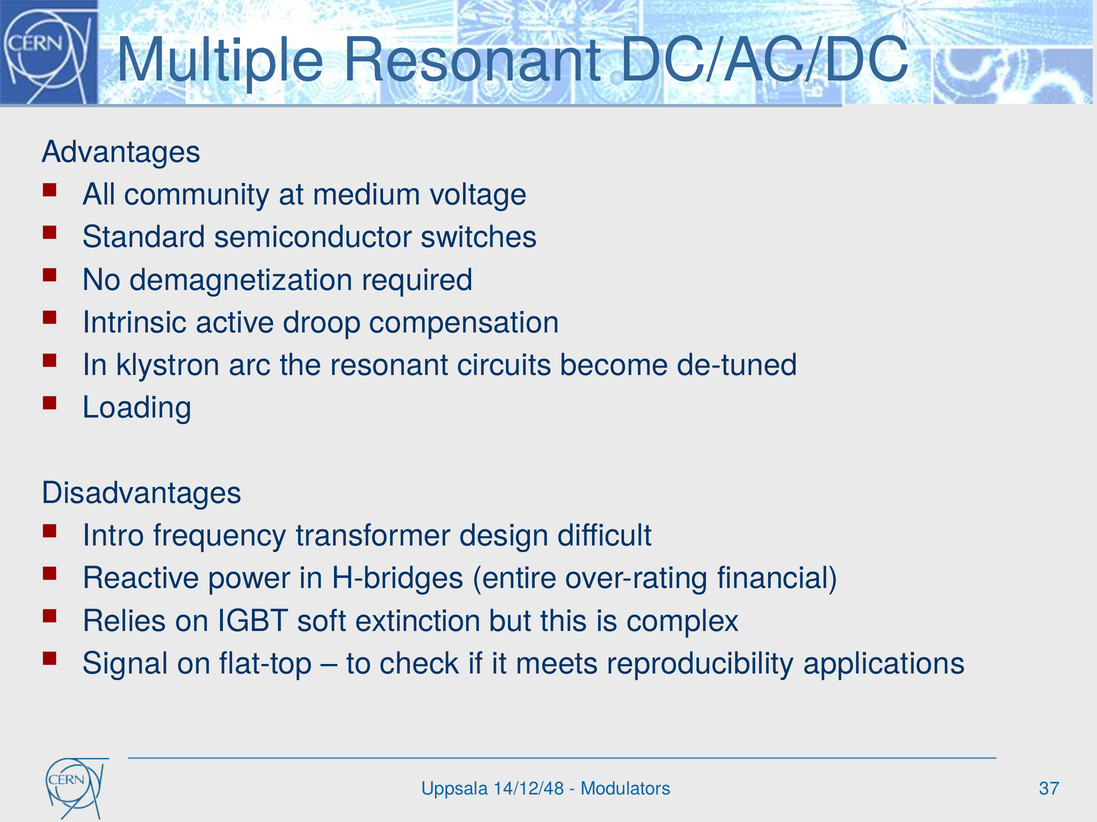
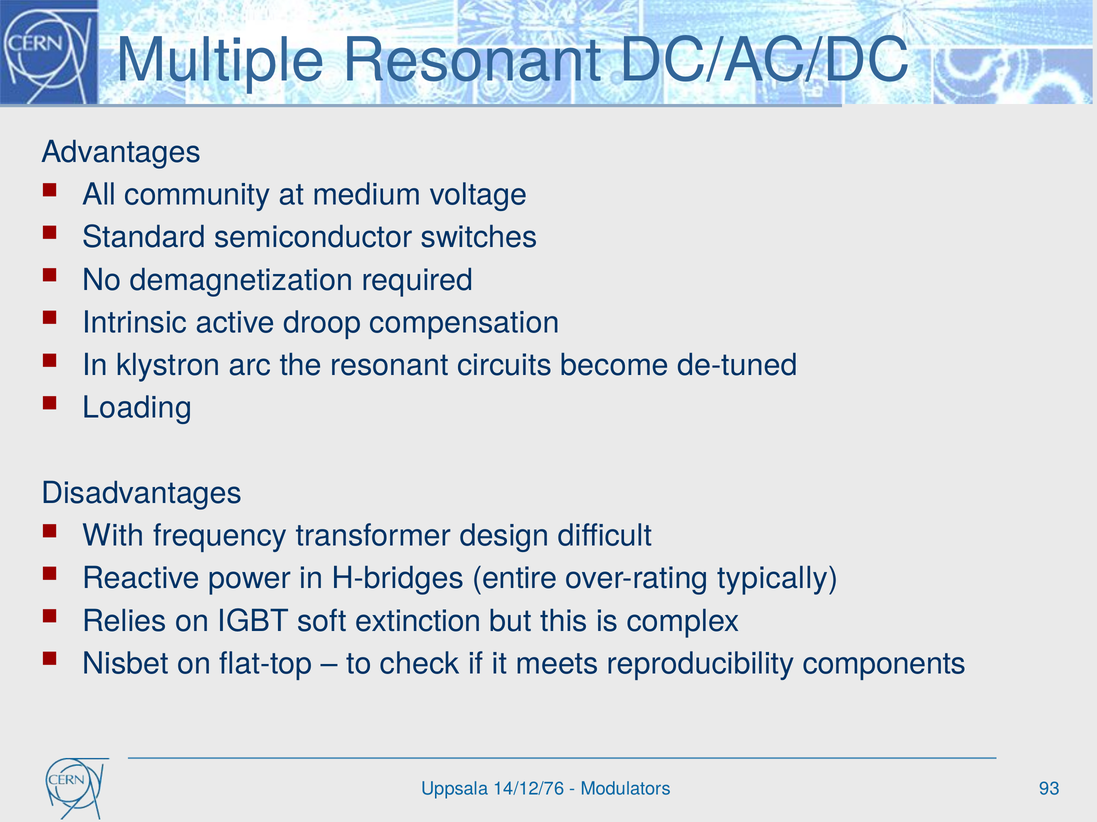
Intro: Intro -> With (113, 536)
financial: financial -> typically (778, 579)
Signal: Signal -> Nisbet (125, 664)
applications: applications -> components (884, 664)
14/12/48: 14/12/48 -> 14/12/76 (529, 789)
37: 37 -> 93 (1050, 790)
